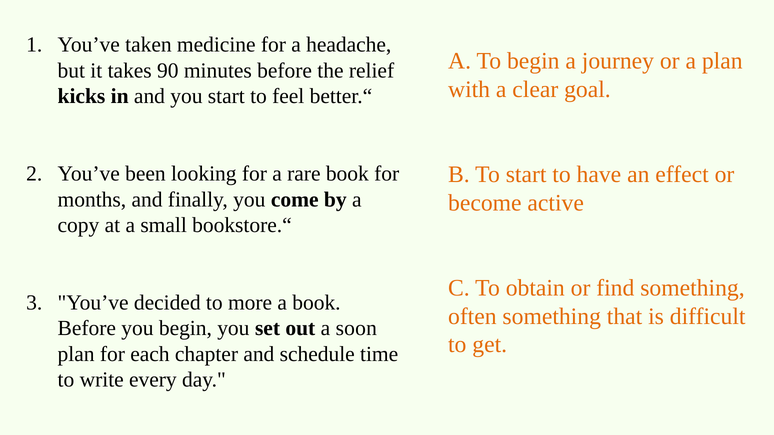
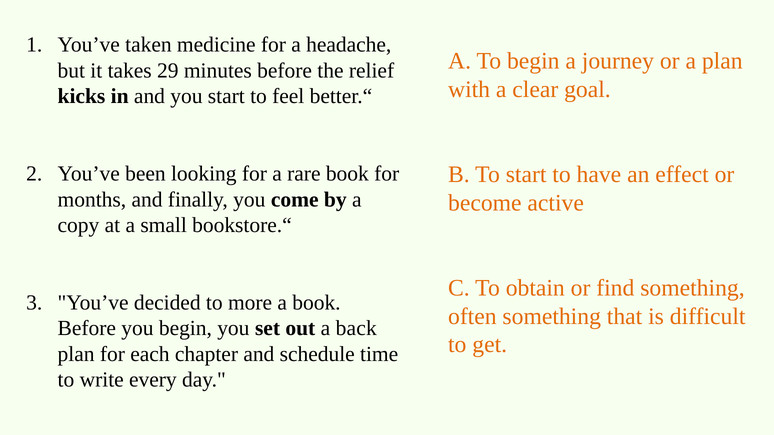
90: 90 -> 29 (168, 71)
soon: soon -> back (356, 329)
